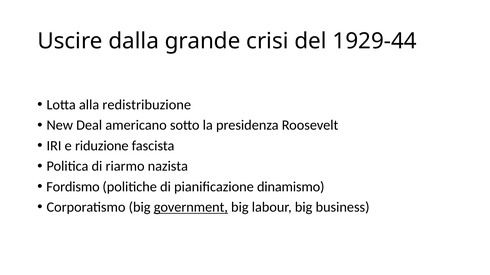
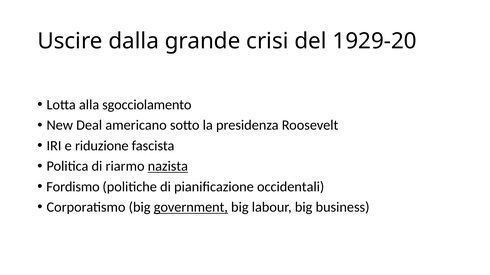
1929-44: 1929-44 -> 1929-20 (375, 41)
redistribuzione: redistribuzione -> sgocciolamento (147, 105)
nazista underline: none -> present (168, 167)
dinamismo: dinamismo -> occidentali (291, 187)
